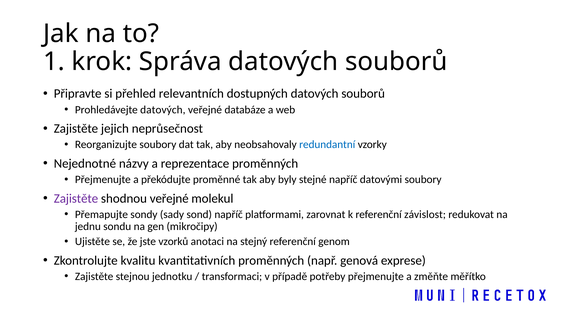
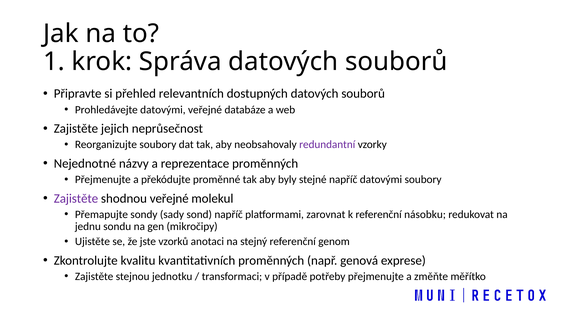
Prohledávejte datových: datových -> datovými (163, 110)
redundantní colour: blue -> purple (327, 145)
závislost: závislost -> násobku (425, 215)
